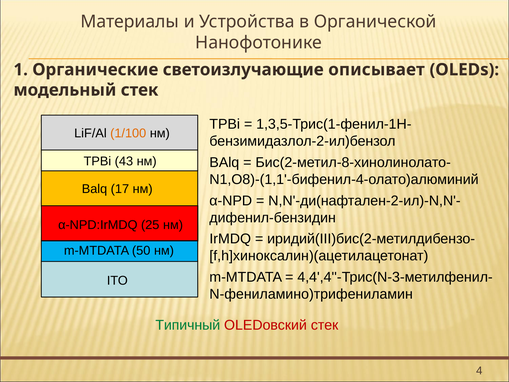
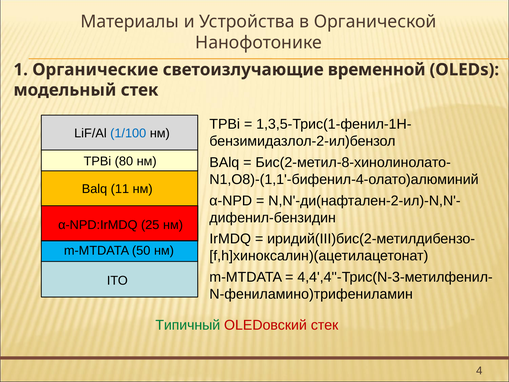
описывает: описывает -> временной (377, 70)
1/100 colour: orange -> blue (128, 133)
43: 43 -> 80 (124, 161)
17: 17 -> 11 (120, 189)
